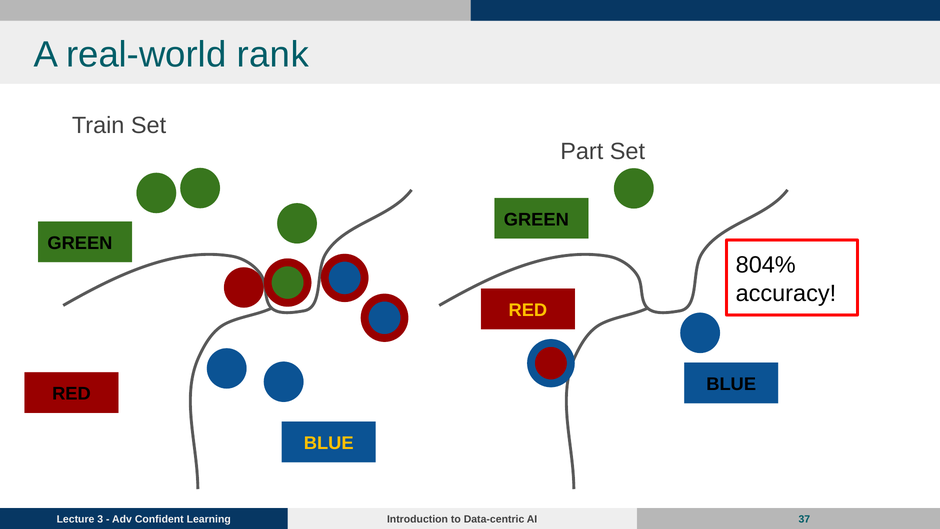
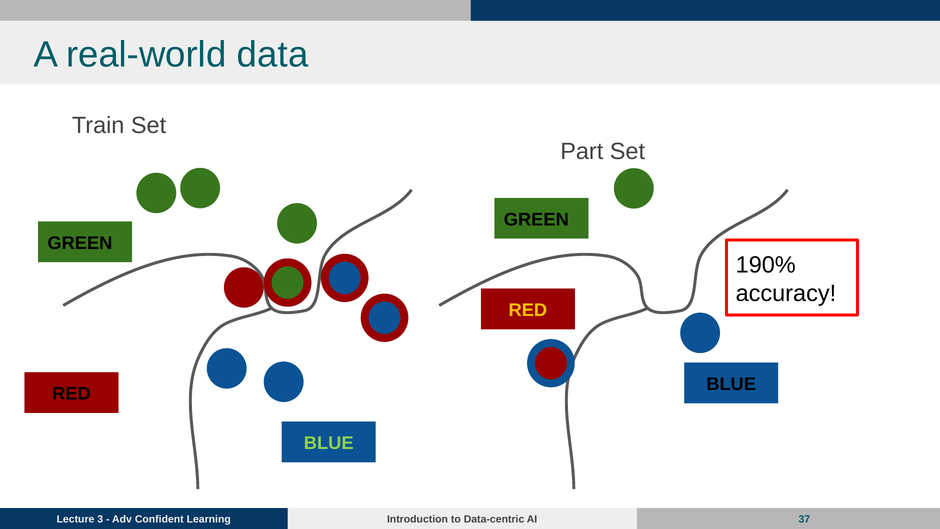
rank: rank -> data (273, 55)
804%: 804% -> 190% (766, 265)
BLUE colour: yellow -> light green (329, 443)
